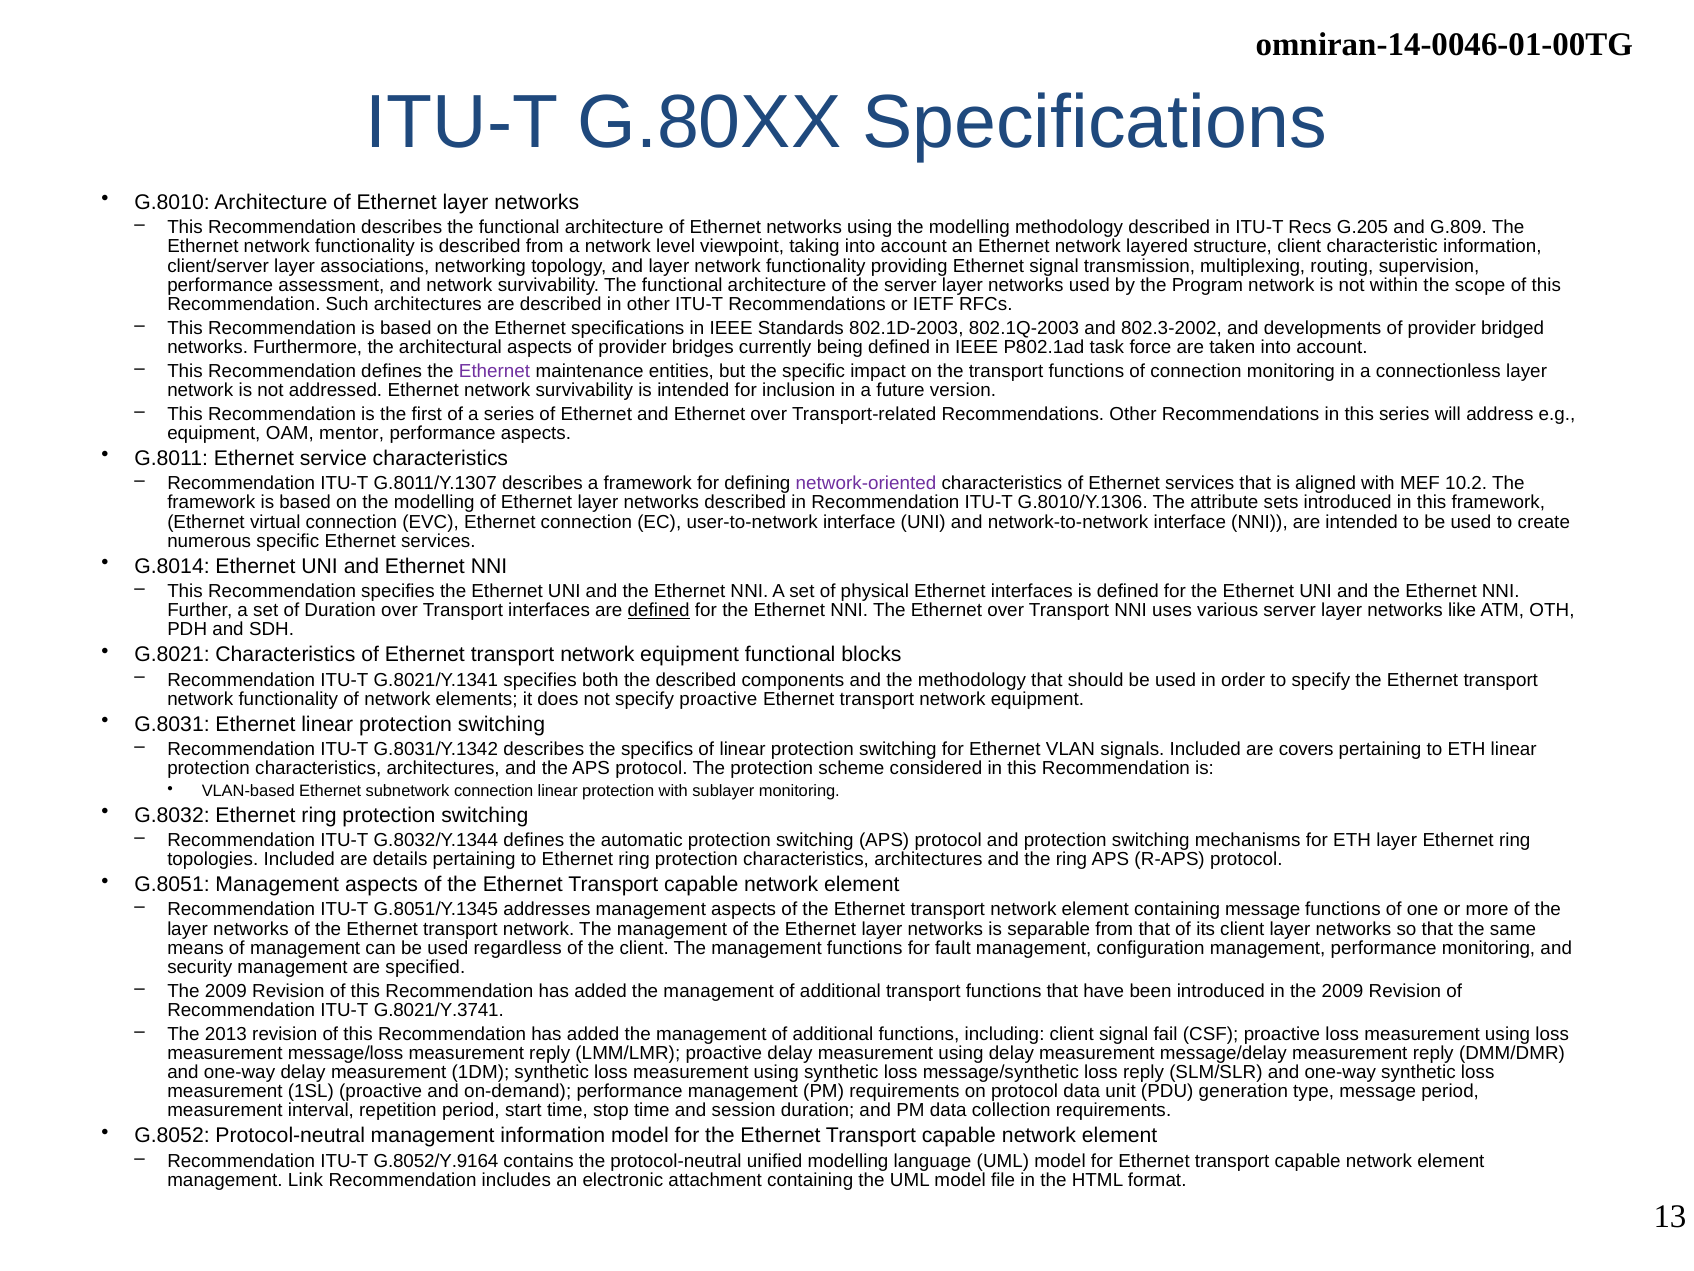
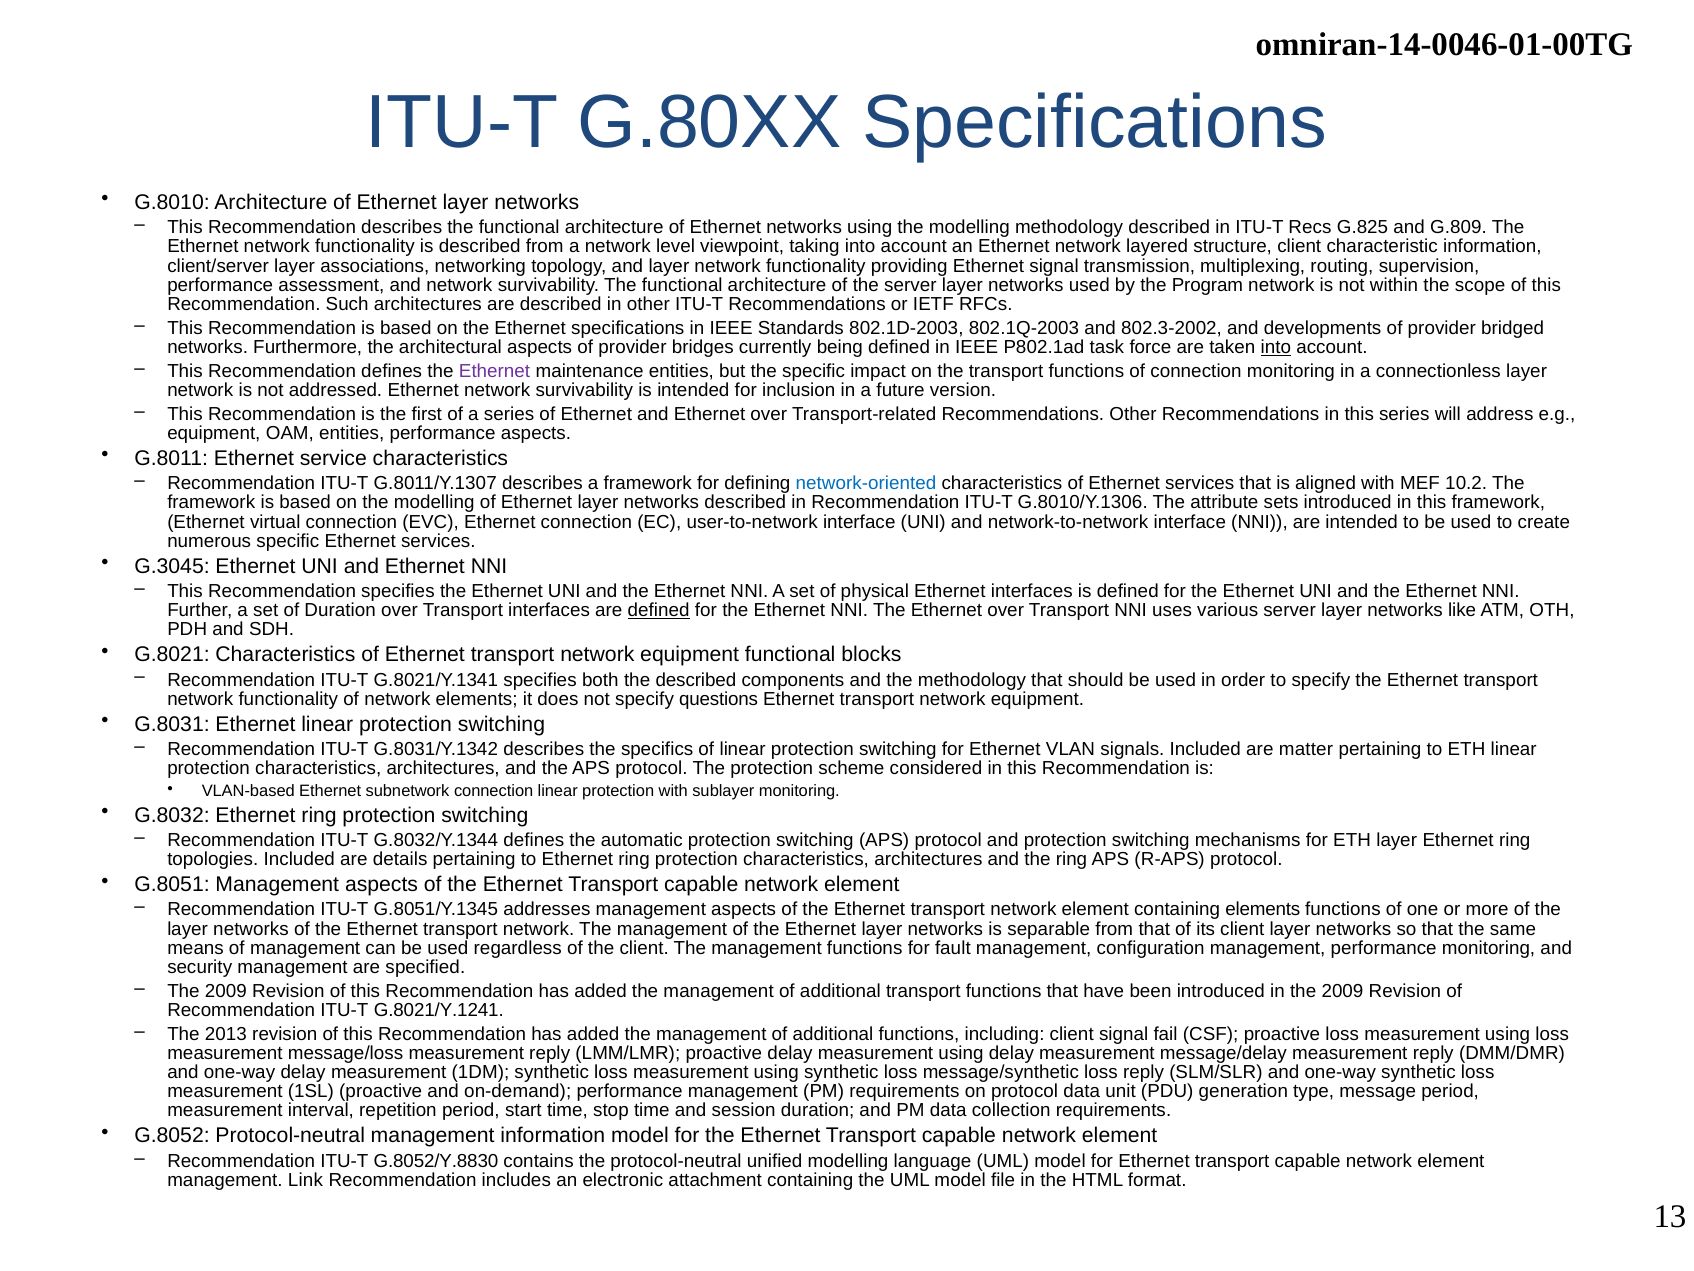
G.205: G.205 -> G.825 (1363, 227)
into underline: none -> present (1276, 347)
OAM mentor: mentor -> entities (352, 433)
network-oriented colour: purple -> blue (866, 483)
G.8014: G.8014 -> G.3045 (172, 566)
specify proactive: proactive -> questions (719, 699)
covers: covers -> matter (1306, 749)
containing message: message -> elements (1263, 909)
G.8021/Y.3741: G.8021/Y.3741 -> G.8021/Y.1241 (439, 1010)
G.8052/Y.9164: G.8052/Y.9164 -> G.8052/Y.8830 (436, 1161)
